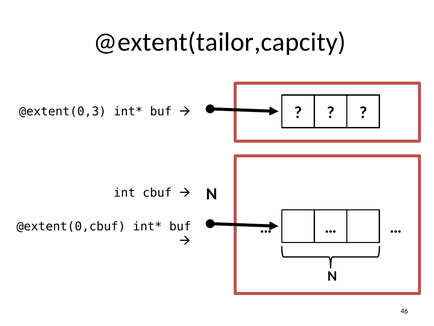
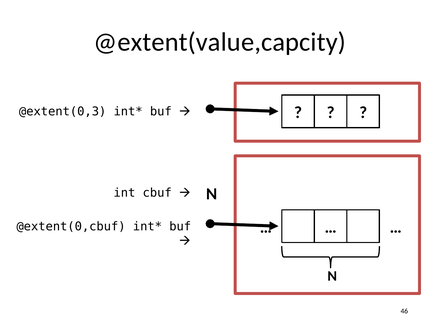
@extent(tailor,capcity: @extent(tailor,capcity -> @extent(value,capcity (220, 42)
